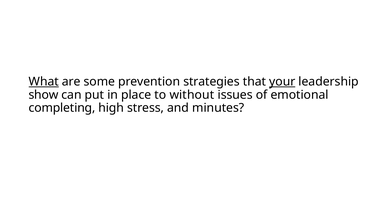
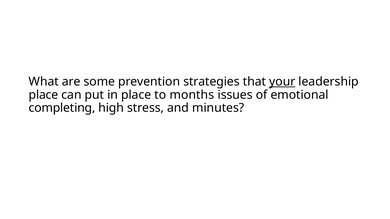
What underline: present -> none (44, 82)
show: show -> place (43, 95)
without: without -> months (192, 95)
